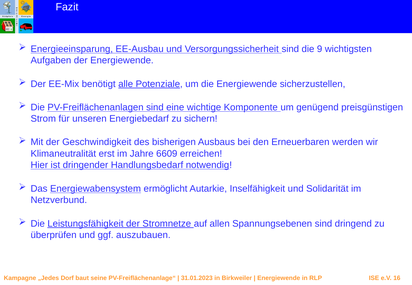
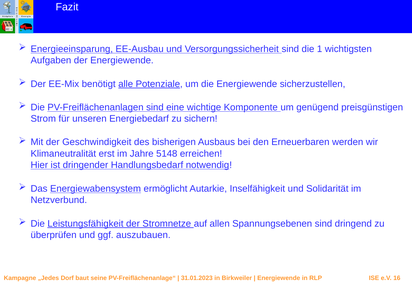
9: 9 -> 1 (320, 49)
6609: 6609 -> 5148 (167, 154)
